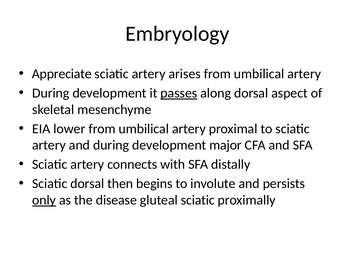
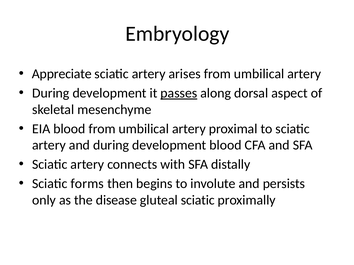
EIA lower: lower -> blood (69, 129)
development major: major -> blood (225, 145)
Sciatic dorsal: dorsal -> forms (87, 184)
only underline: present -> none (44, 200)
